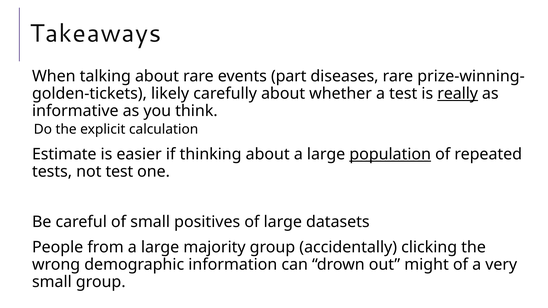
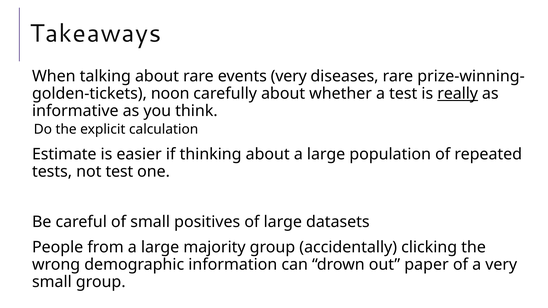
events part: part -> very (289, 76)
likely: likely -> noon (170, 94)
population underline: present -> none (390, 154)
might: might -> paper (426, 265)
